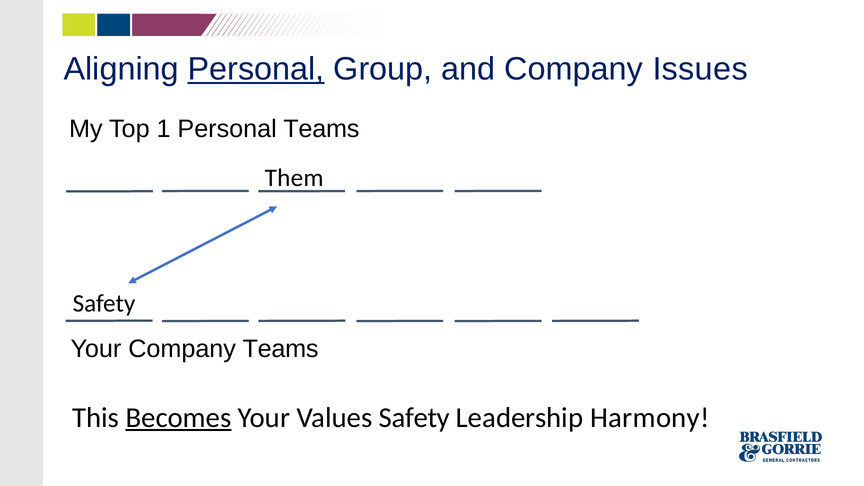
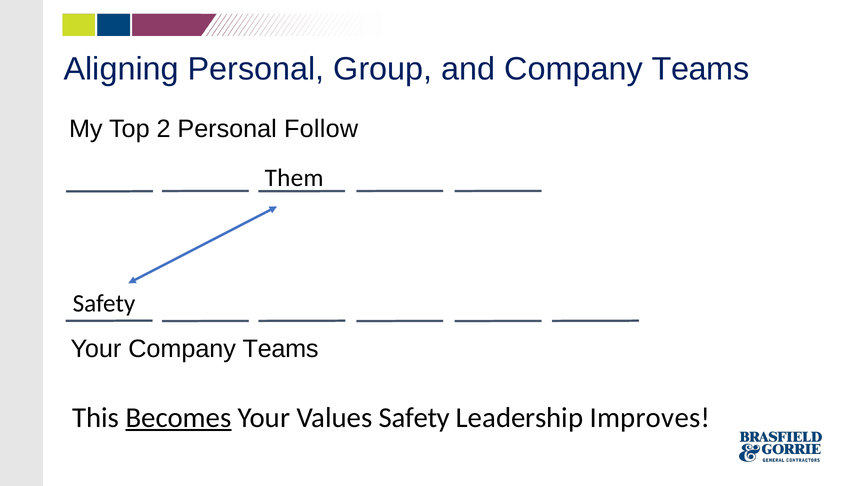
Personal underline: present -> none (256, 69)
and Company Issues: Issues -> Teams (700, 69)
1: 1 -> 2 (164, 129)
Personal Teams: Teams -> Follow (321, 129)
Harmony: Harmony -> Improves (650, 418)
